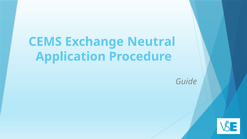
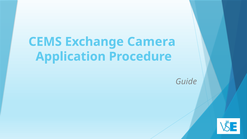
Neutral: Neutral -> Camera (151, 42)
